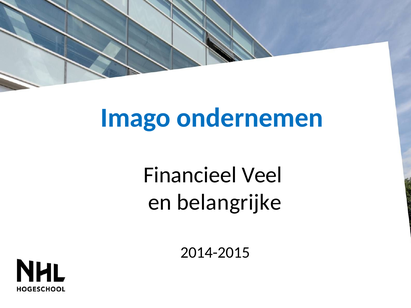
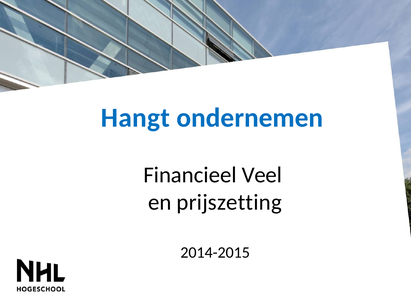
Imago: Imago -> Hangt (135, 118)
belangrijke: belangrijke -> prijszetting (229, 203)
